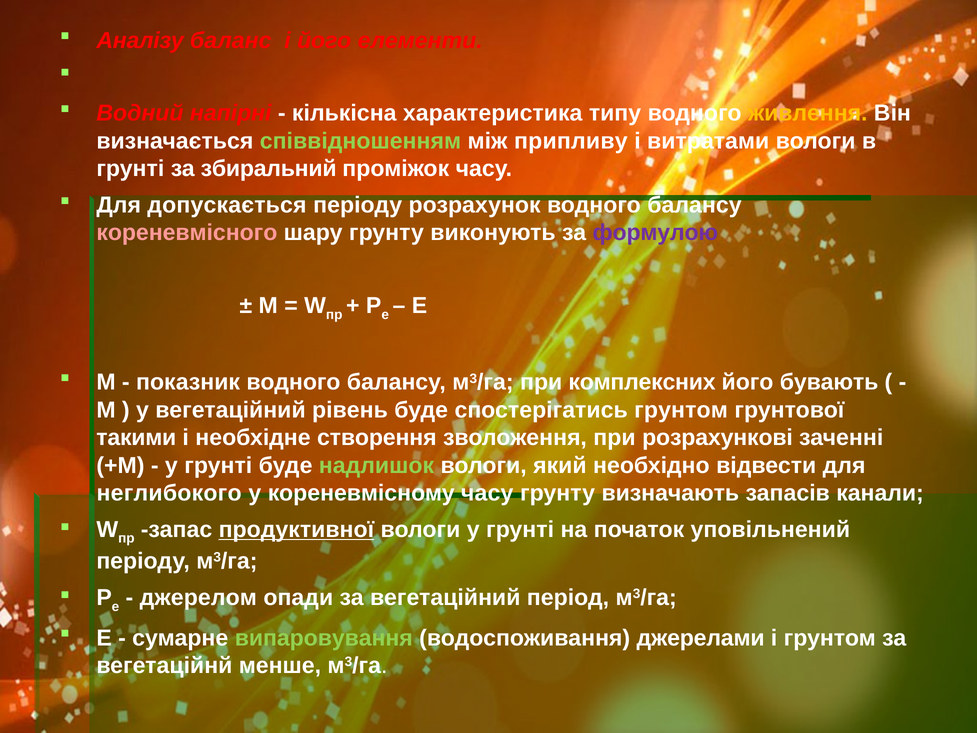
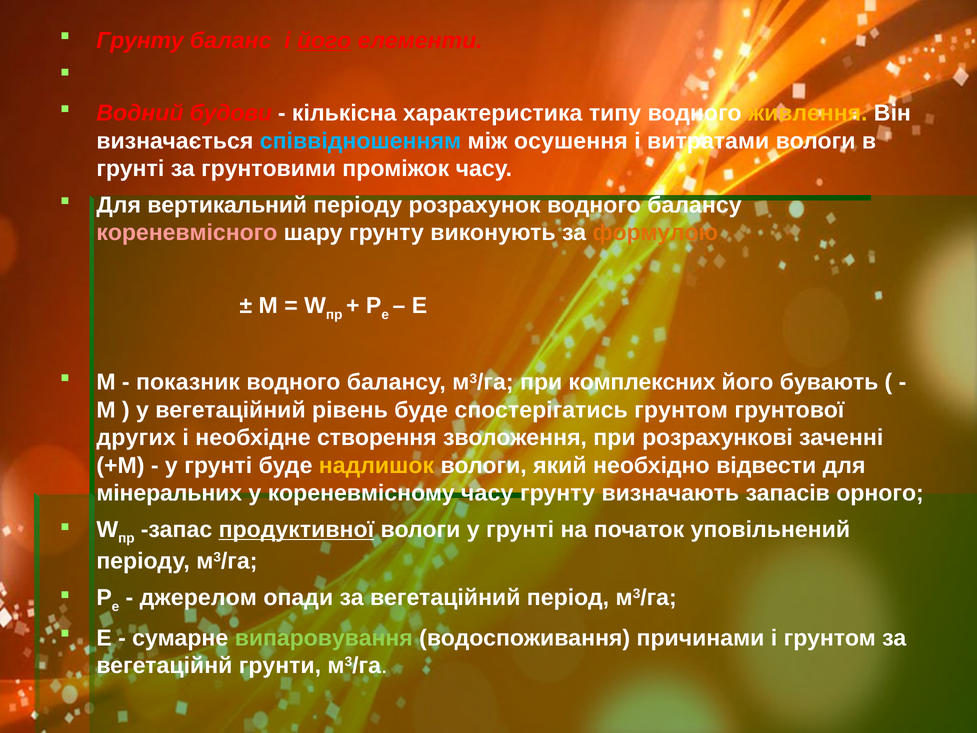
Аналізу: Аналізу -> Грунту (140, 41)
його underline: none -> present (324, 41)
напірні: напірні -> будови (231, 113)
співвідношенням colour: light green -> light blue (360, 141)
припливу: припливу -> осушення (571, 141)
збиральний: збиральний -> грунтовими (269, 169)
допускається: допускається -> вертикальний (227, 205)
формулою colour: purple -> orange (655, 233)
такими: такими -> других (136, 438)
надлишок colour: light green -> yellow (376, 465)
неглибокого: неглибокого -> мінеральних (169, 493)
канали: канали -> орного (880, 493)
джерелами: джерелами -> причинами (700, 638)
менше: менше -> грунти (280, 665)
